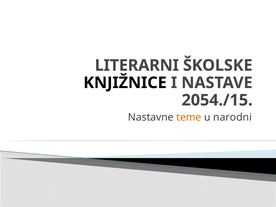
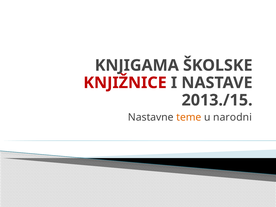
LITERARNI: LITERARNI -> KNJIGAMA (137, 65)
KNJIŽNICE colour: black -> red (125, 83)
2054./15: 2054./15 -> 2013./15 (217, 100)
